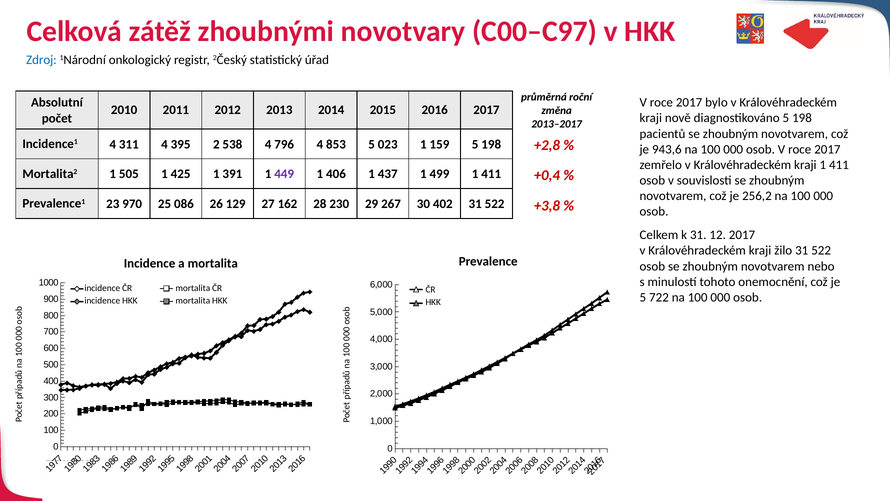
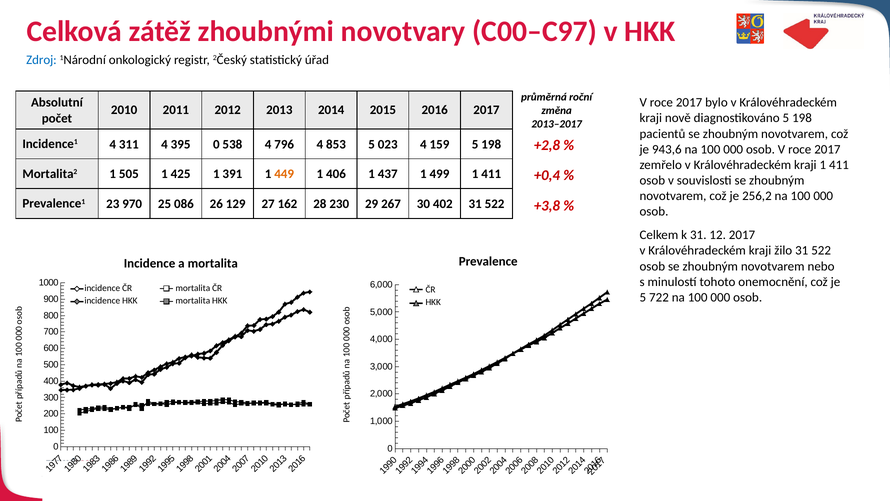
395 2: 2 -> 0 (216, 144)
023 1: 1 -> 4 (423, 144)
449 colour: purple -> orange (284, 174)
